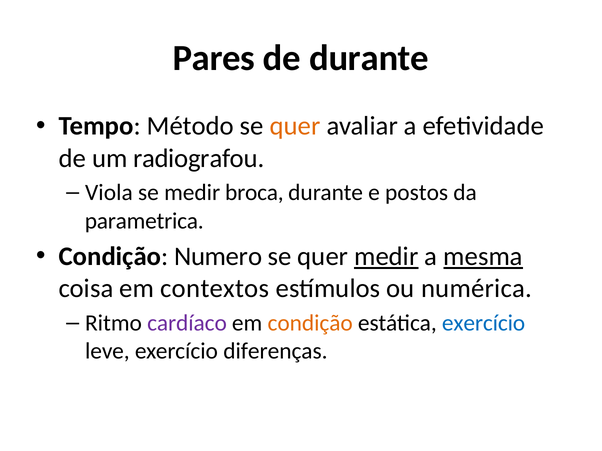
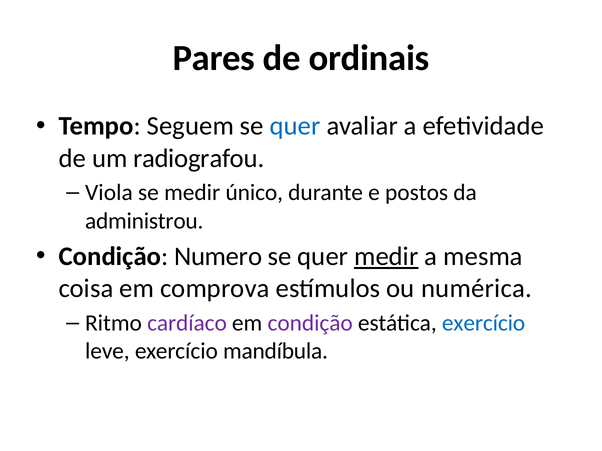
de durante: durante -> ordinais (369, 58)
Método: Método -> Seguem (190, 126)
quer colour: orange -> blue (295, 126)
broca: broca -> único (254, 193)
parametrica: parametrica -> administrou (144, 221)
mesma underline: present -> none (483, 257)
contextos: contextos -> comprova (215, 289)
condição colour: orange -> purple (310, 323)
diferenças: diferenças -> mandíbula (276, 352)
